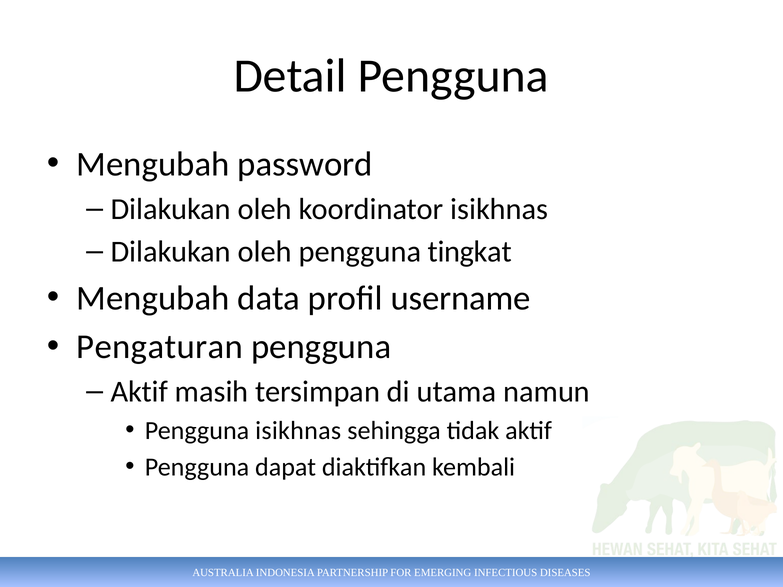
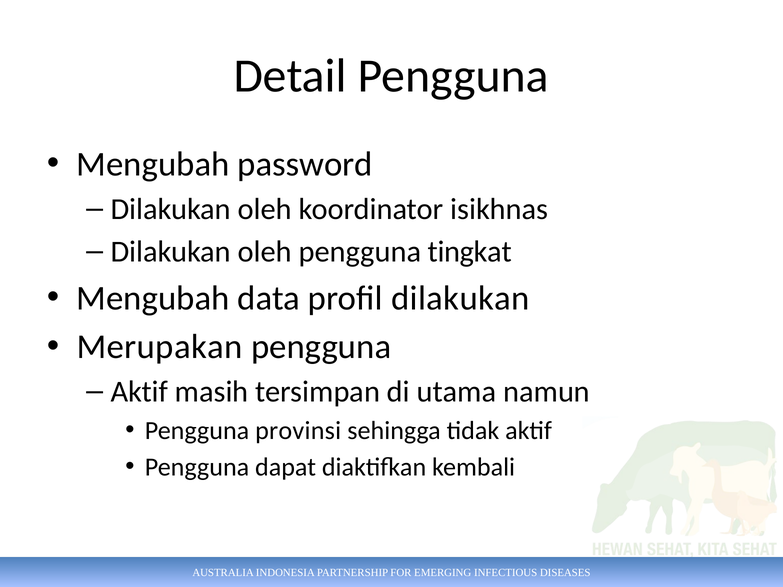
profil username: username -> dilakukan (460, 298)
Pengaturan: Pengaturan -> Merupakan (160, 347)
Pengguna isikhnas: isikhnas -> provinsi (298, 431)
